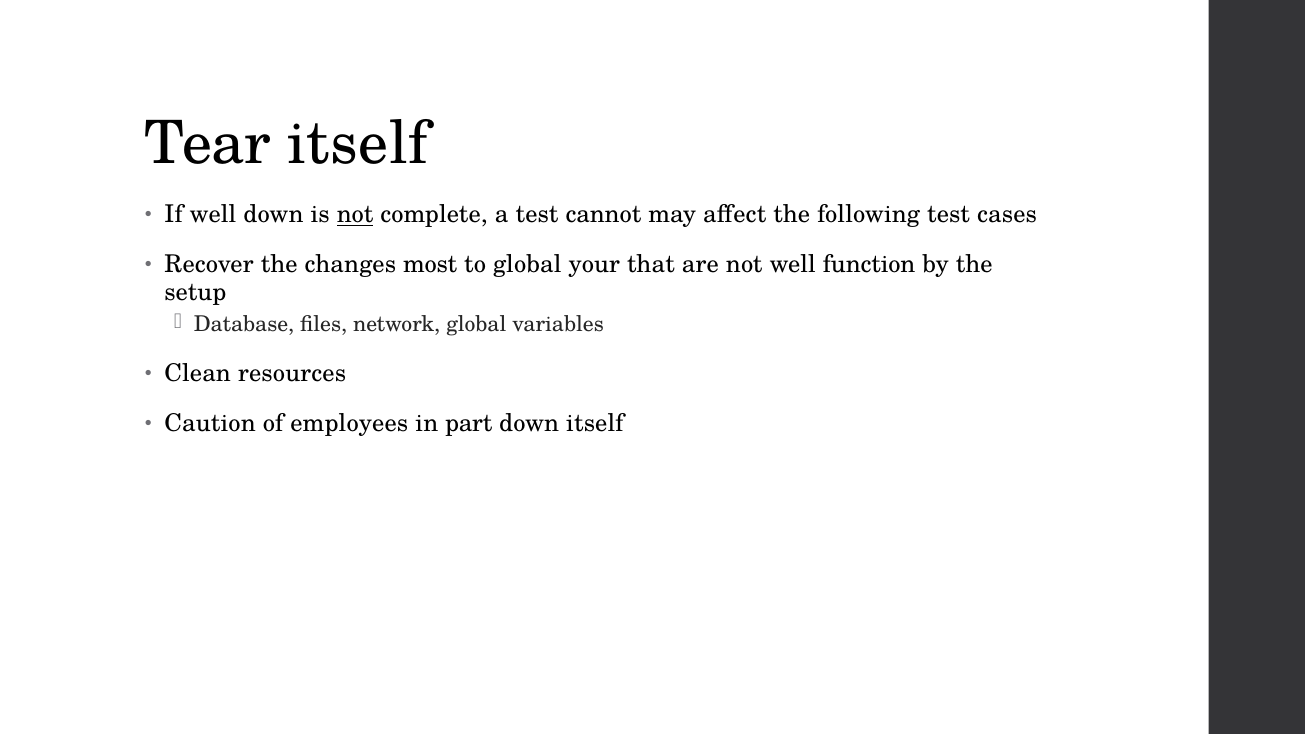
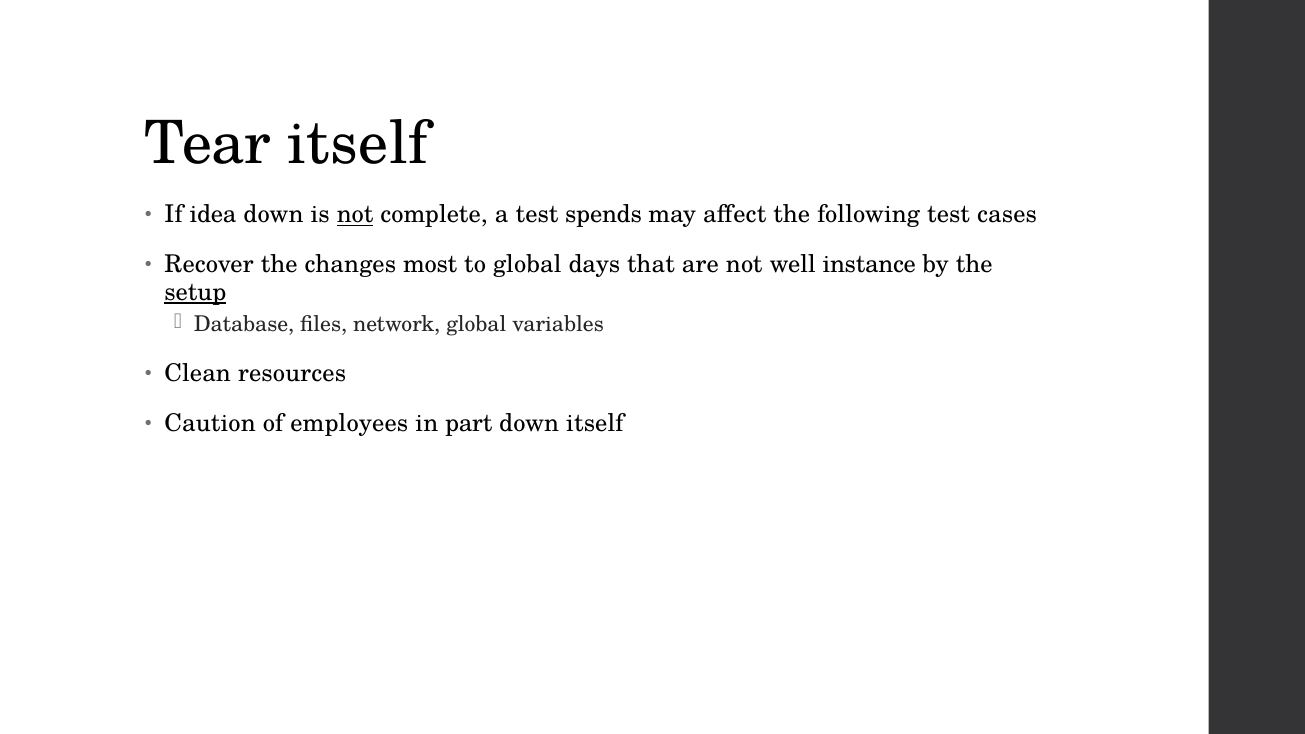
If well: well -> idea (213, 215)
cannot: cannot -> spends (604, 215)
your: your -> days (594, 265)
function: function -> instance (869, 265)
setup underline: none -> present (195, 292)
